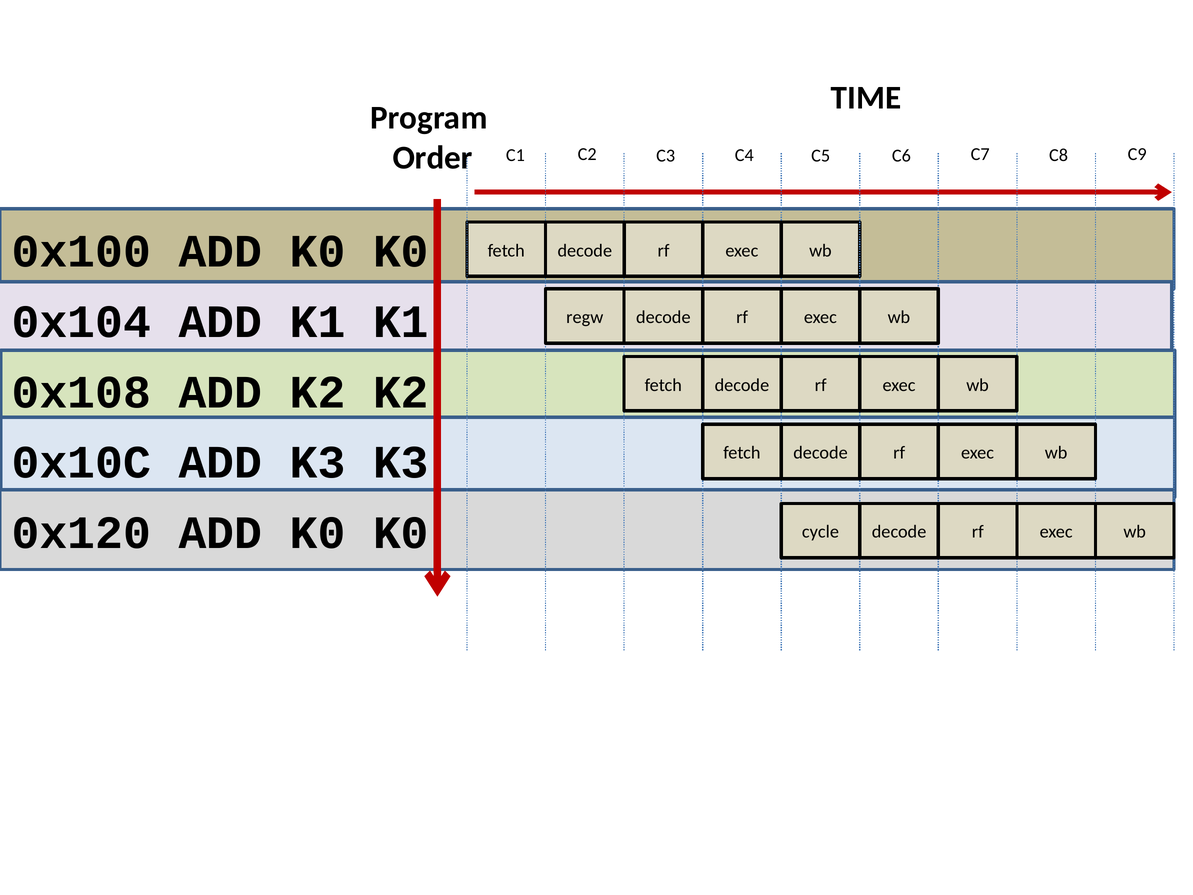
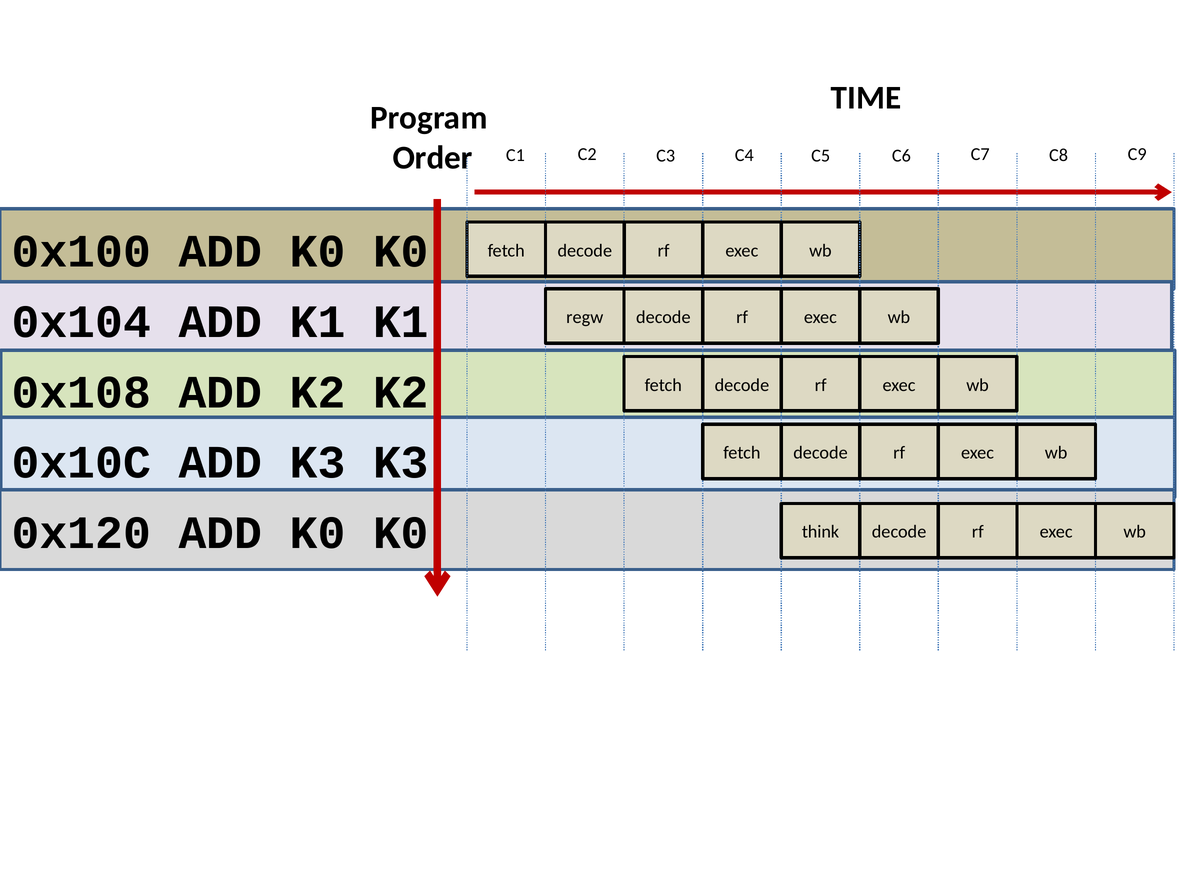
cycle: cycle -> think (821, 532)
